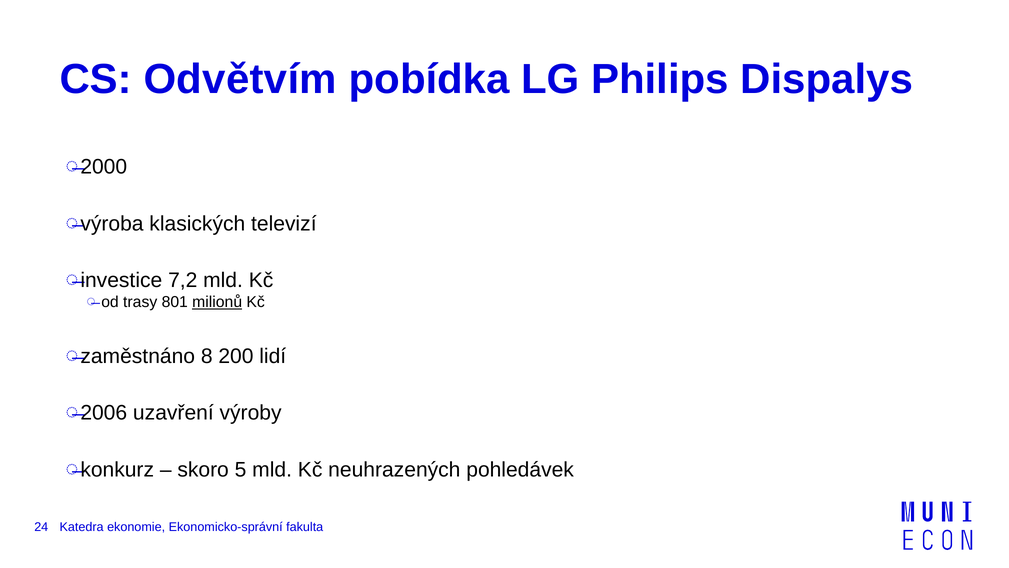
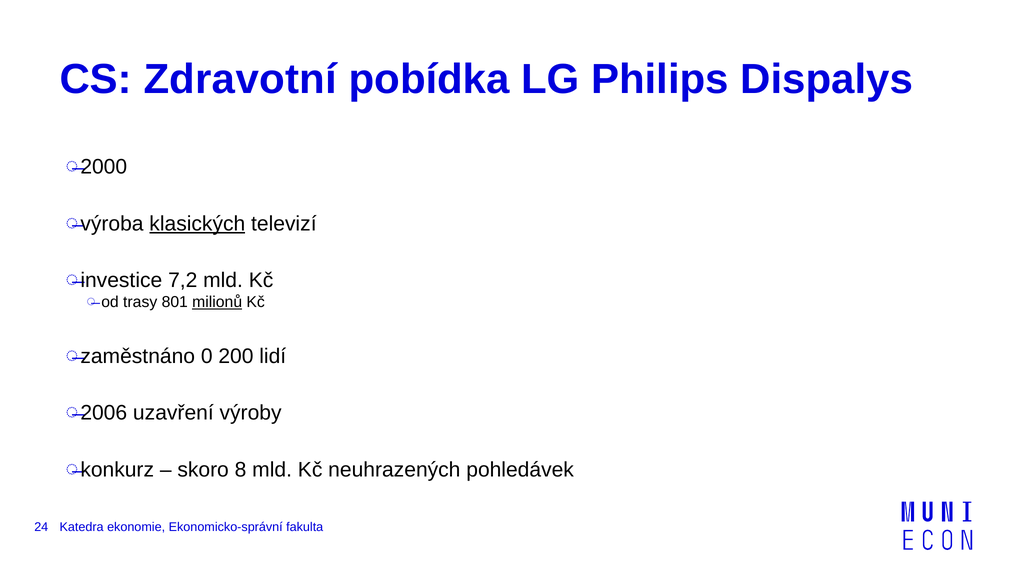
Odvětvím: Odvětvím -> Zdravotní (240, 79)
klasických underline: none -> present (197, 223)
8: 8 -> 0 (207, 356)
5: 5 -> 8 (241, 469)
